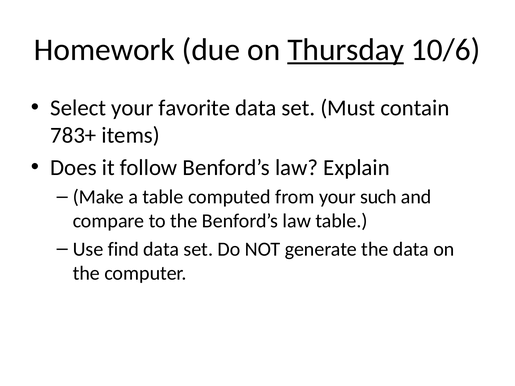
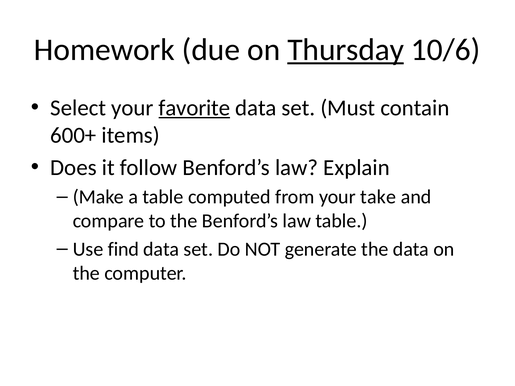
favorite underline: none -> present (194, 108)
783+: 783+ -> 600+ (73, 136)
such: such -> take (378, 197)
